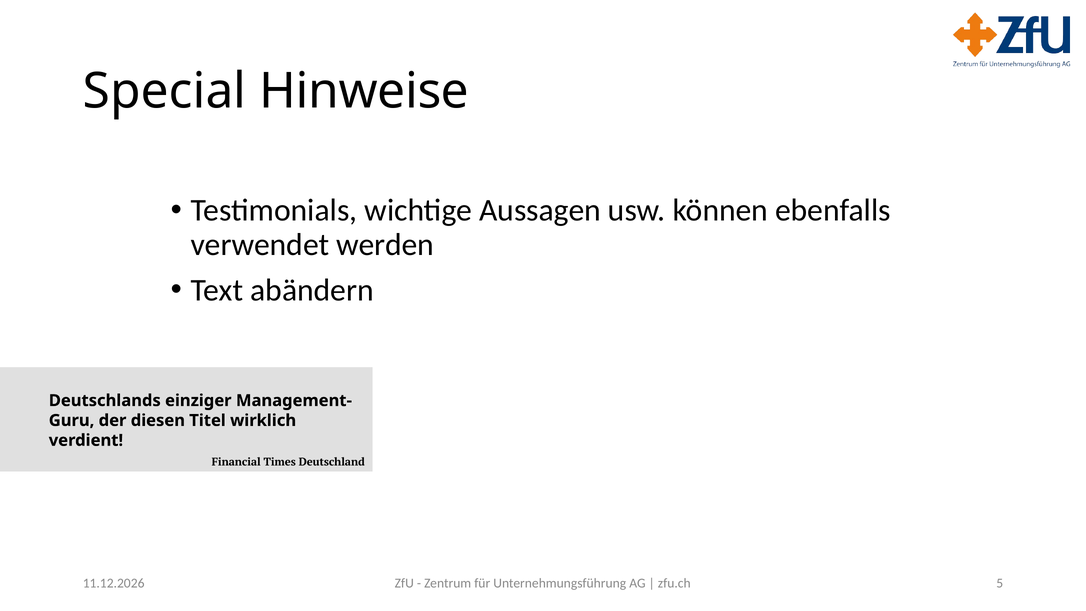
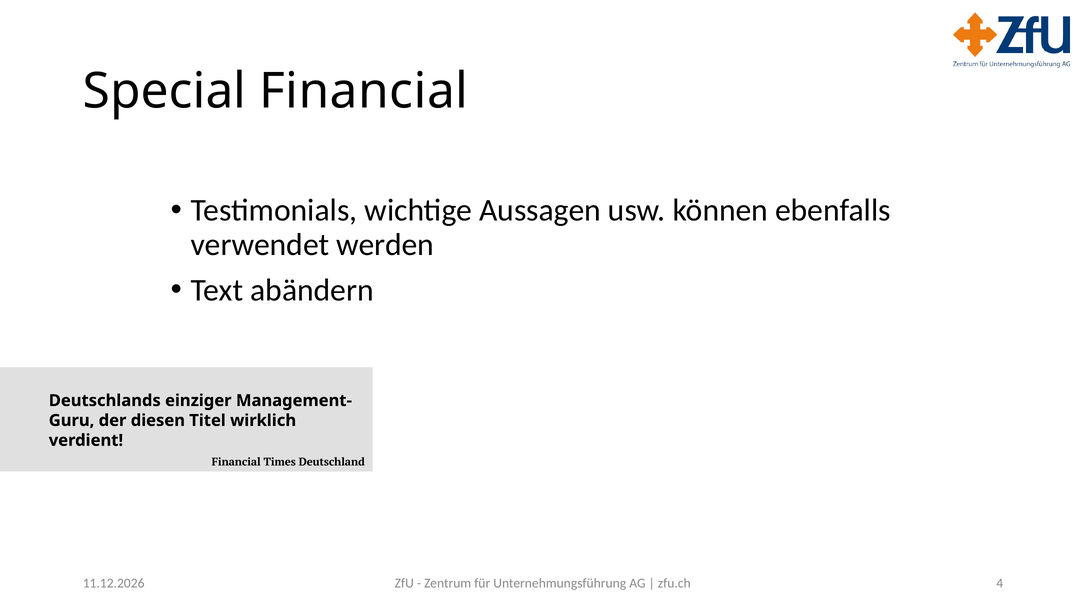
Special Hinweise: Hinweise -> Financial (364, 91)
5: 5 -> 4 (1000, 583)
